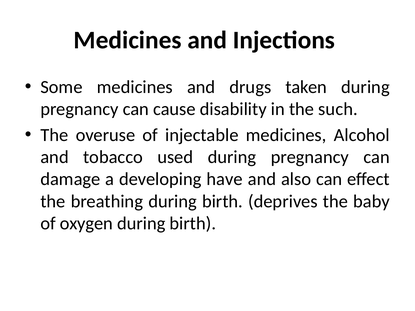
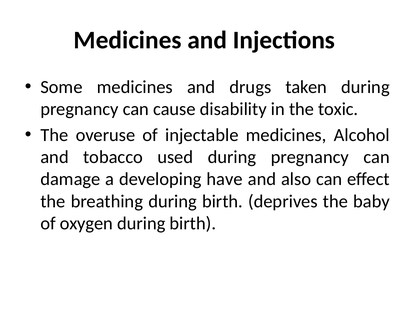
such: such -> toxic (338, 109)
